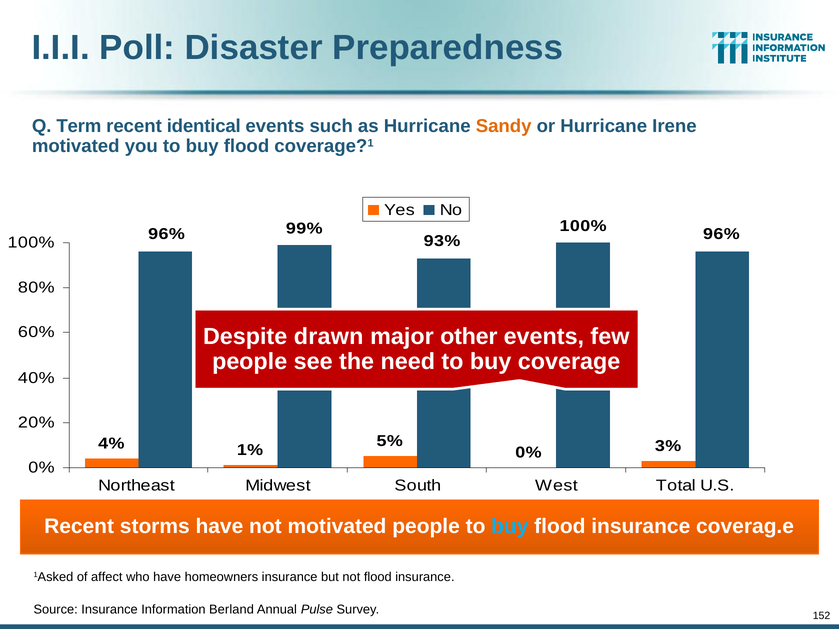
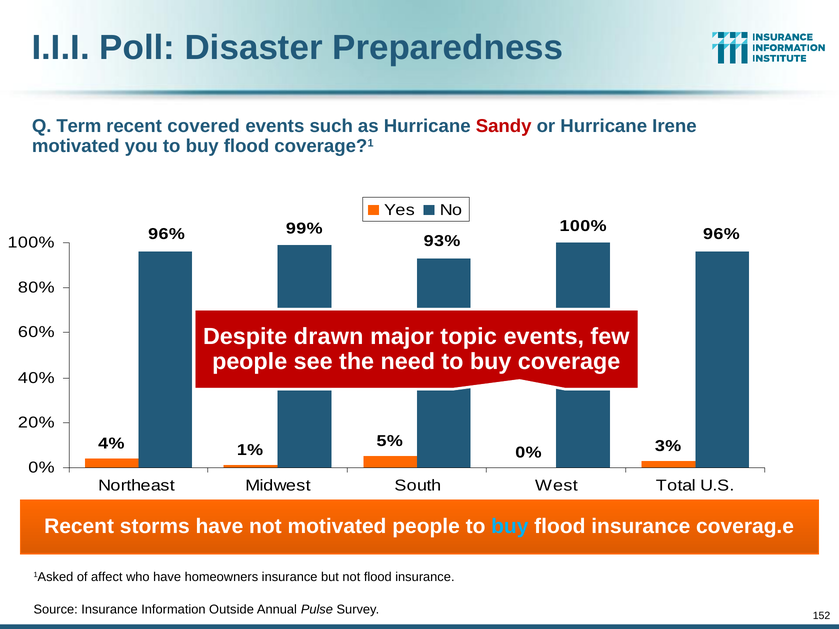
identical: identical -> covered (204, 126)
Sandy colour: orange -> red (504, 126)
other: other -> topic (469, 337)
Berland: Berland -> Outside (232, 610)
